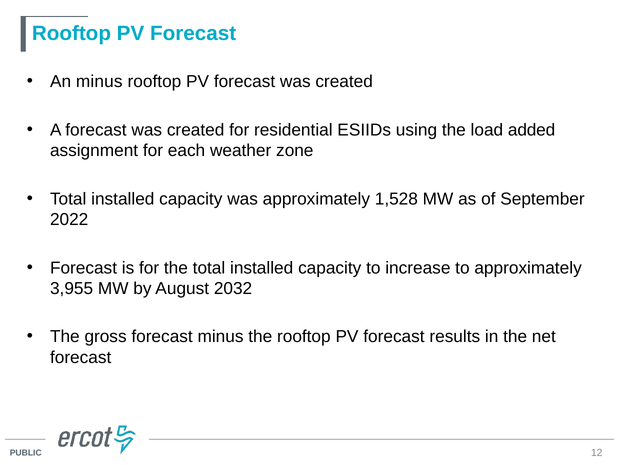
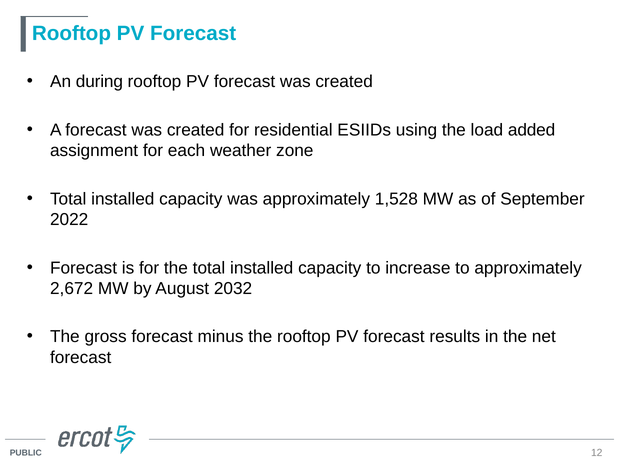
An minus: minus -> during (99, 82)
3,955: 3,955 -> 2,672 (72, 288)
